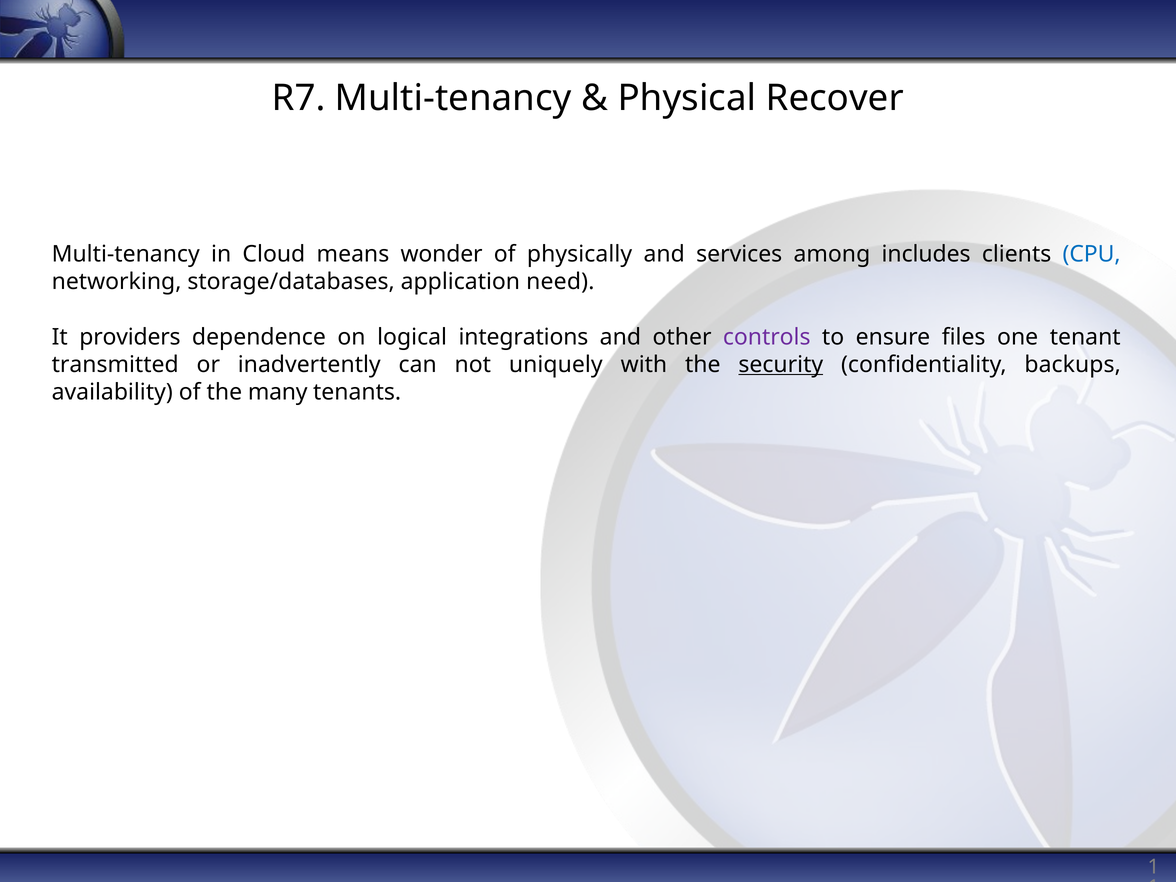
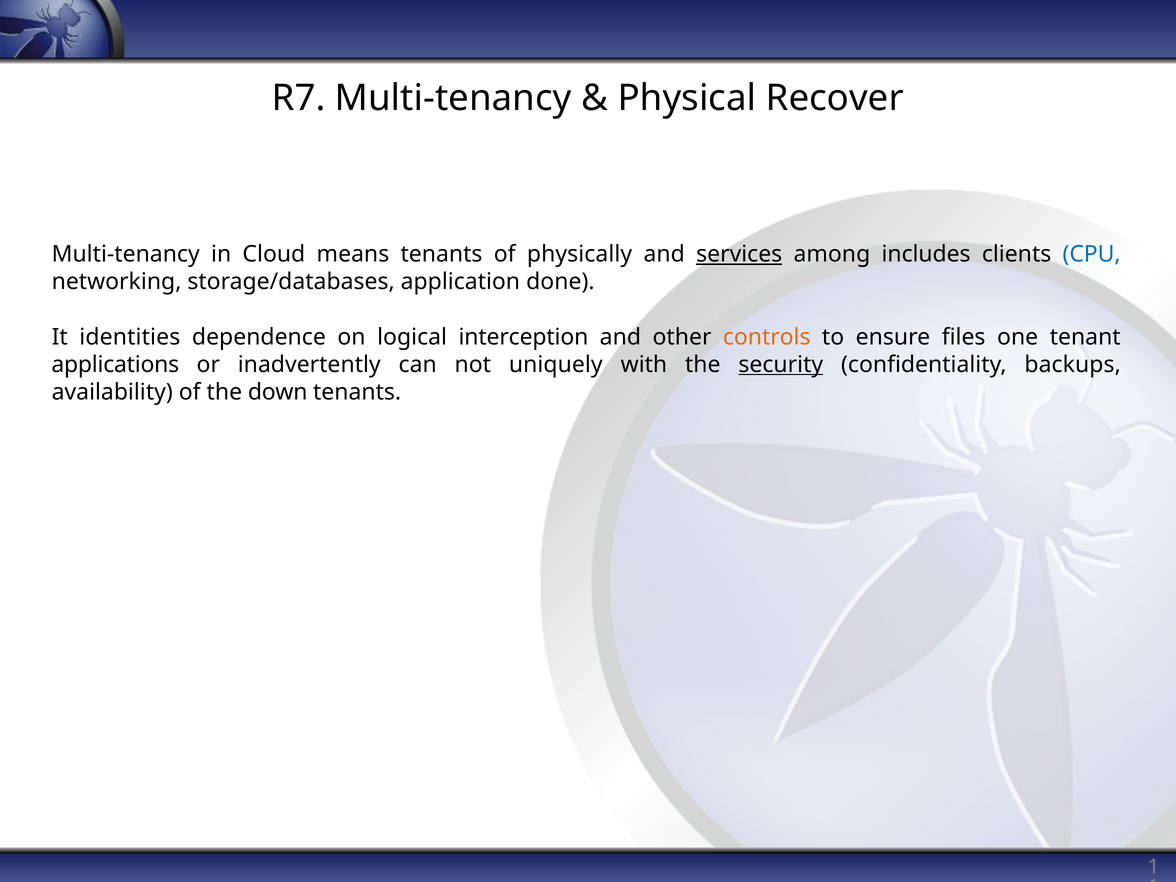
means wonder: wonder -> tenants (442, 254)
services underline: none -> present (739, 254)
need: need -> done (560, 282)
providers: providers -> identities (130, 337)
integrations: integrations -> interception (523, 337)
controls colour: purple -> orange (767, 337)
transmitted: transmitted -> applications (115, 365)
many: many -> down (278, 392)
